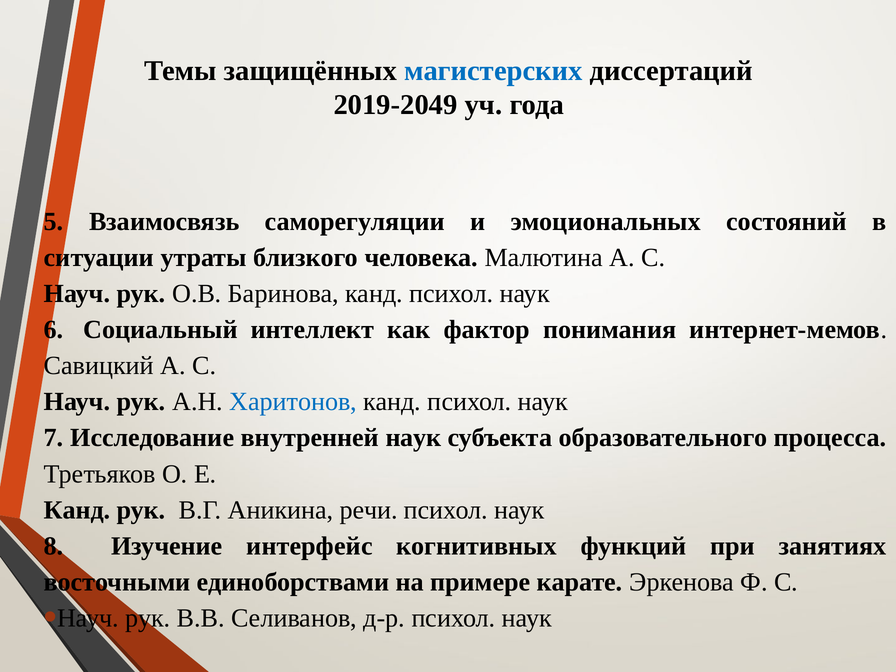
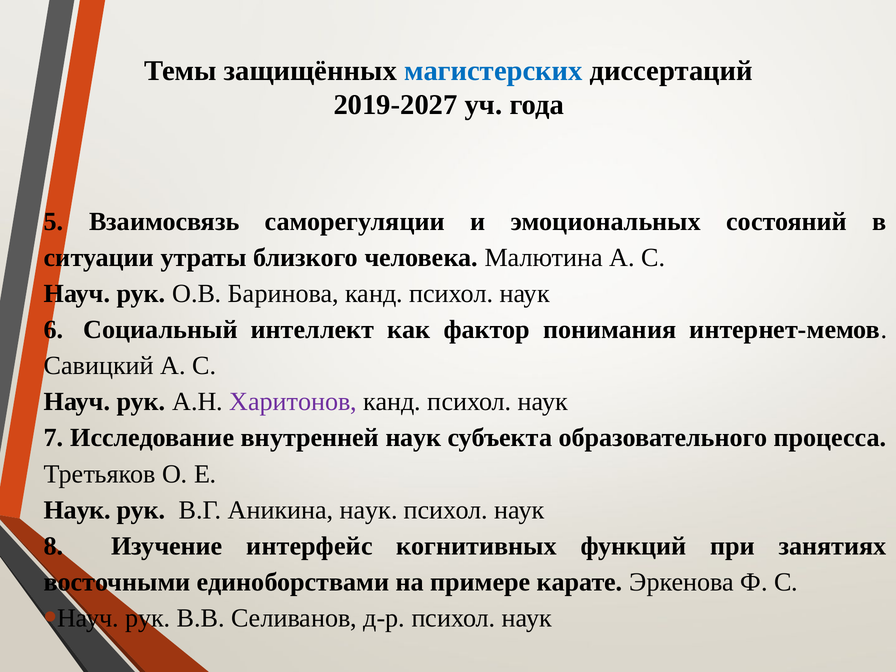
2019-2049: 2019-2049 -> 2019-2027 (396, 105)
Харитонов colour: blue -> purple (293, 402)
Канд: Канд -> Наук (77, 510)
Аникина речи: речи -> наук (369, 510)
